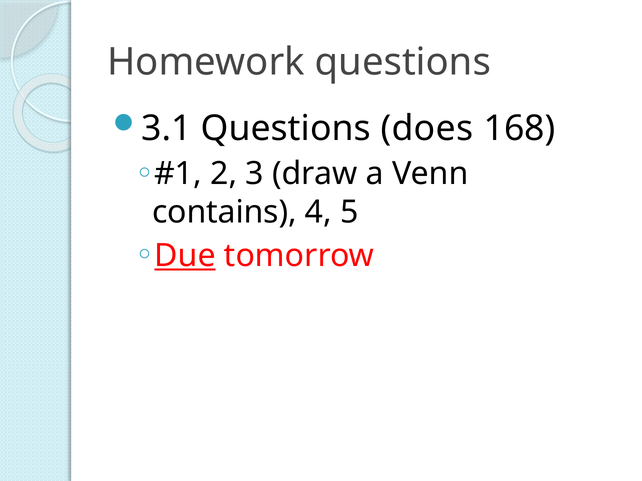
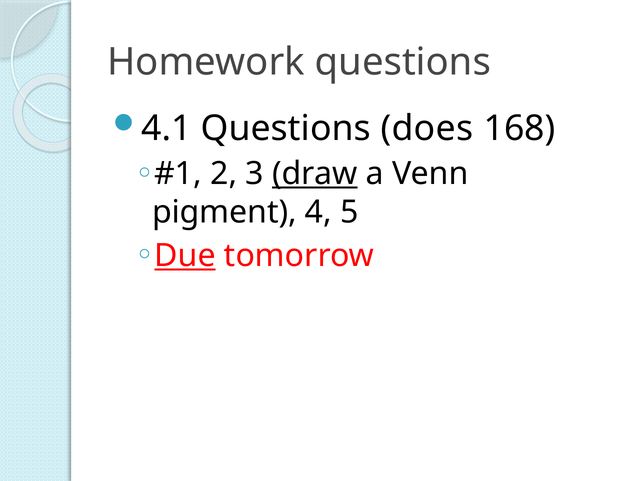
3.1: 3.1 -> 4.1 (167, 129)
draw underline: none -> present (315, 174)
contains: contains -> pigment (224, 213)
